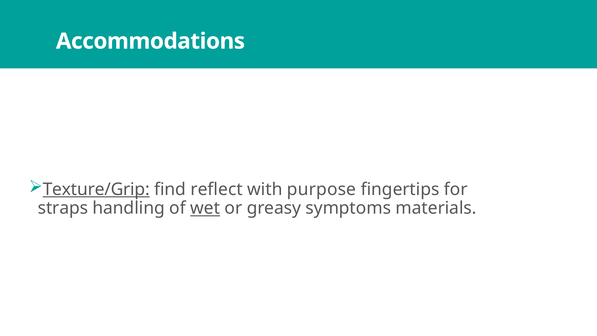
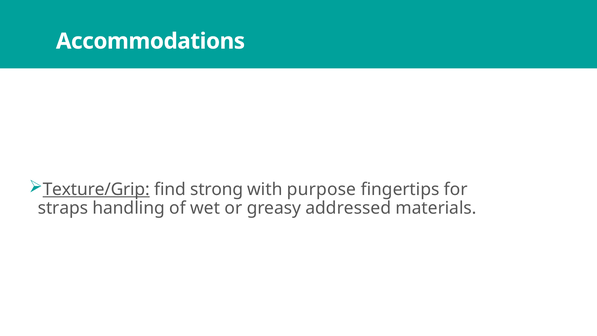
reflect: reflect -> strong (217, 189)
wet underline: present -> none (205, 208)
symptoms: symptoms -> addressed (348, 208)
